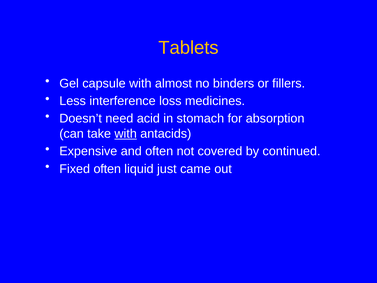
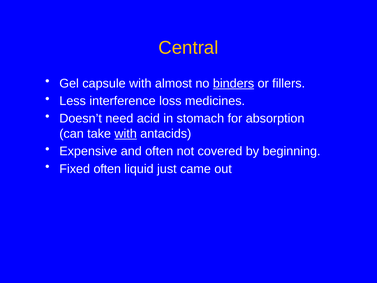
Tablets: Tablets -> Central (188, 48)
binders underline: none -> present (234, 83)
continued: continued -> beginning (292, 151)
